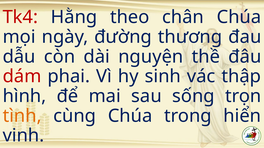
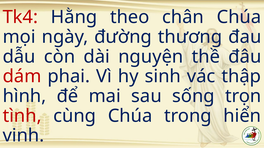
tình colour: orange -> red (22, 116)
